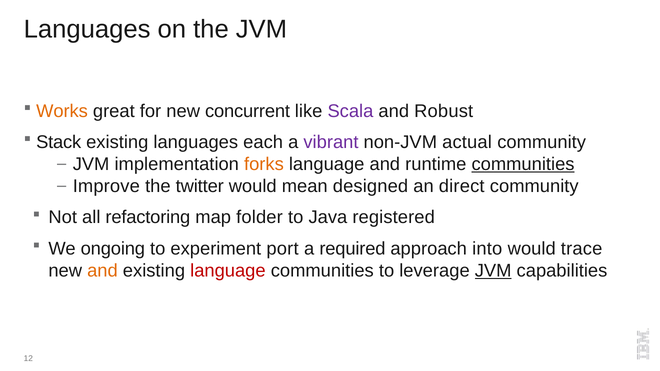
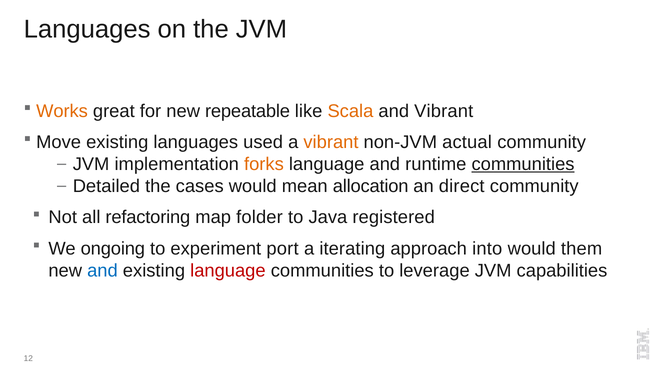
concurrent: concurrent -> repeatable (248, 111)
Scala colour: purple -> orange (350, 111)
and Robust: Robust -> Vibrant (444, 111)
Stack: Stack -> Move (59, 142)
each: each -> used (263, 142)
vibrant colour: purple -> orange (331, 142)
Improve: Improve -> Detailed (106, 186)
twitter: twitter -> cases (200, 186)
designed: designed -> allocation (371, 186)
required: required -> iterating (352, 249)
trace: trace -> them (582, 249)
and colour: orange -> blue (102, 271)
JVM underline: present -> none (493, 271)
